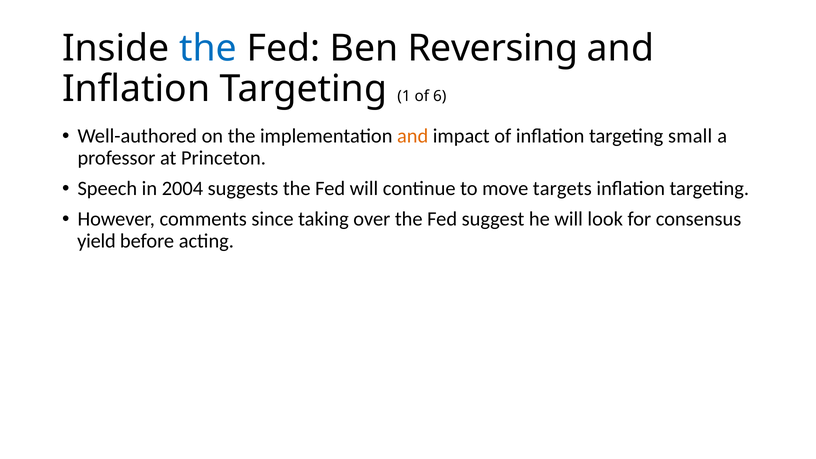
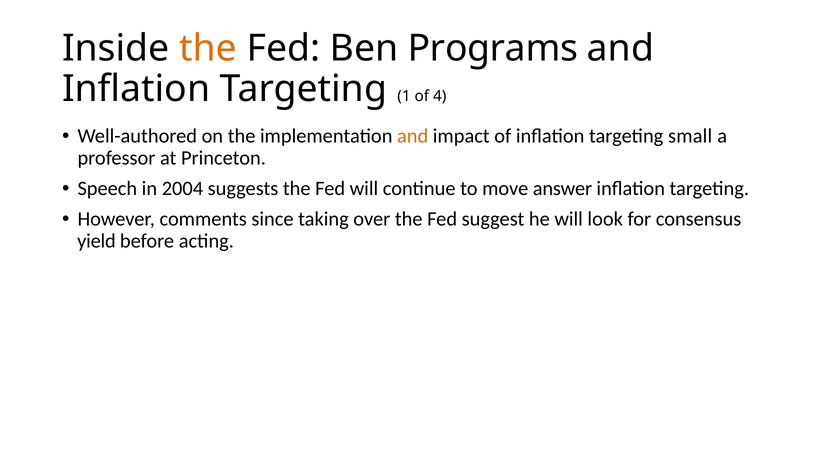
the colour: blue -> orange (208, 48)
Reversing: Reversing -> Programs (493, 48)
6: 6 -> 4 (440, 96)
targets: targets -> answer (562, 189)
